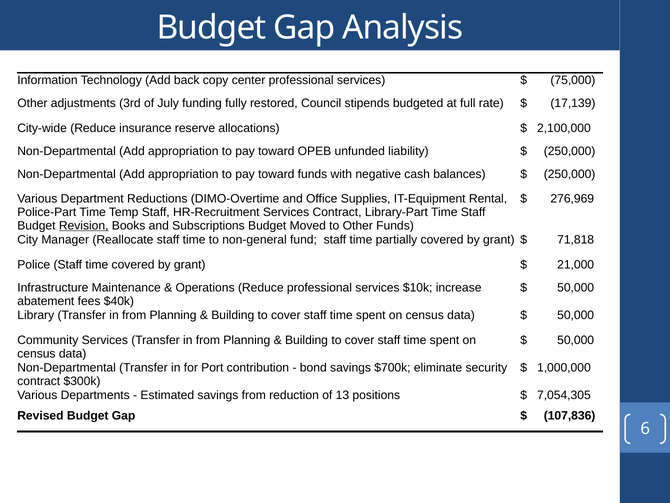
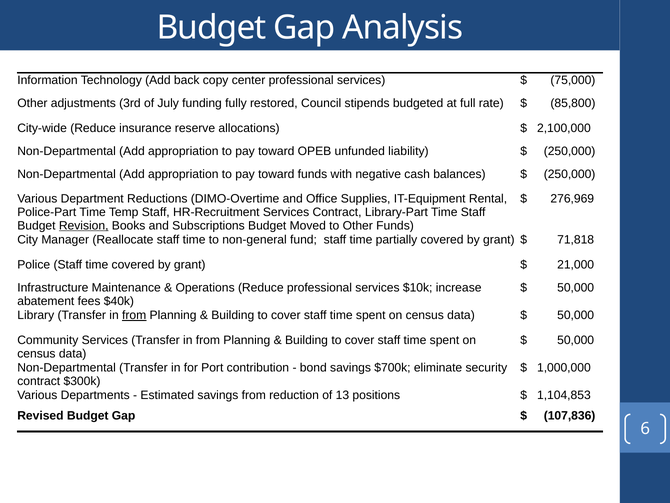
17,139: 17,139 -> 85,800 (573, 103)
from underline: none -> present (134, 315)
7,054,305: 7,054,305 -> 1,104,853 (564, 395)
